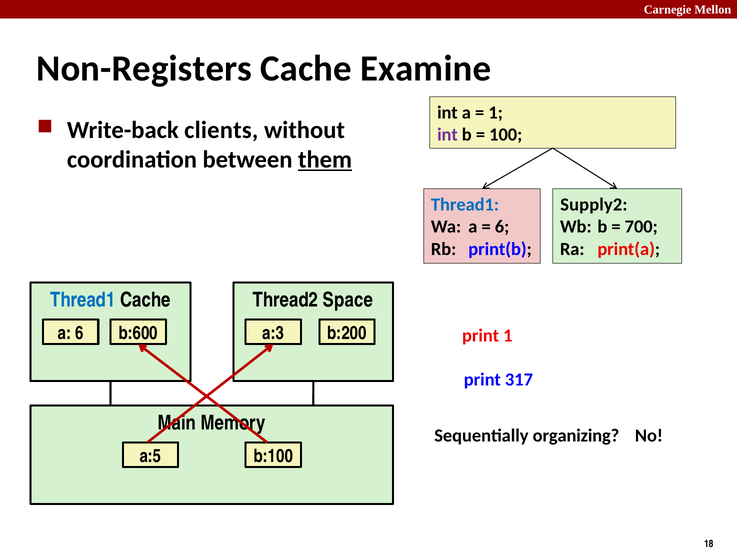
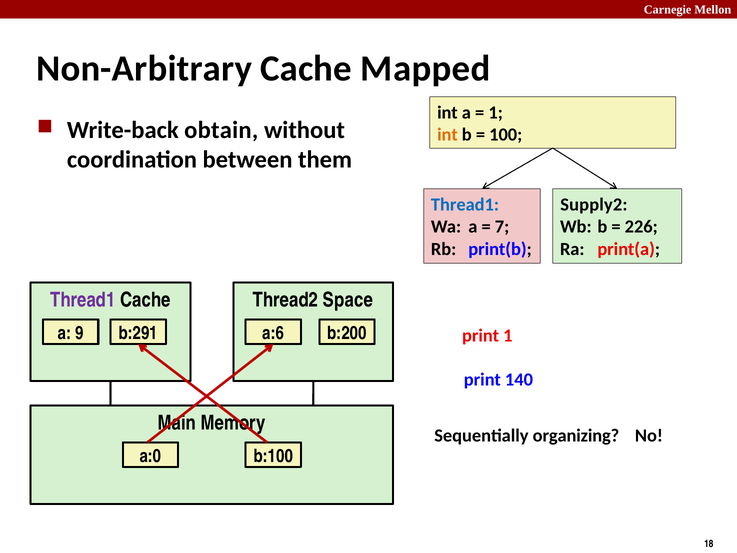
Non-Registers: Non-Registers -> Non-Arbitrary (144, 68)
Examine: Examine -> Mapped (425, 68)
clients: clients -> obtain (221, 130)
int colour: purple -> orange (447, 135)
them underline: present -> none (325, 159)
6: 6 -> 7 (502, 227)
700: 700 -> 226 (641, 227)
Thread1 colour: blue -> purple (83, 300)
a 6: 6 -> 9 (79, 333)
b:600: b:600 -> b:291 (138, 333)
a:3: a:3 -> a:6 (273, 333)
317: 317 -> 140 (519, 379)
a:5: a:5 -> a:0 (150, 456)
